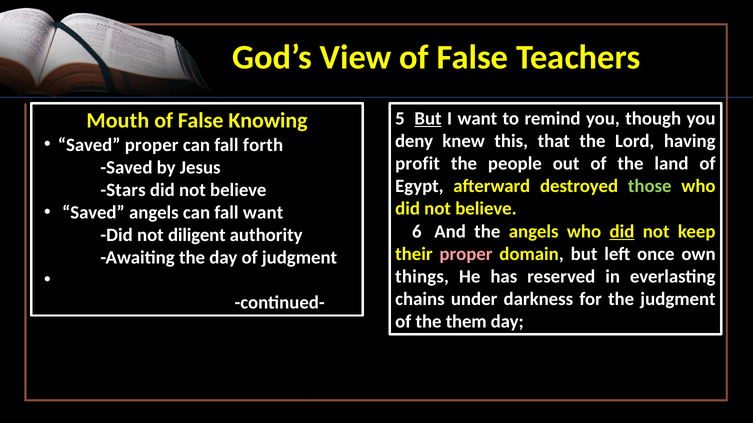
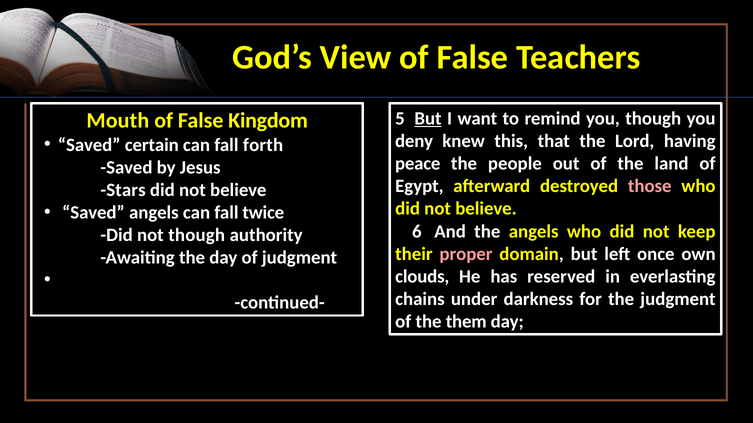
Knowing: Knowing -> Kingdom (268, 121)
Saved proper: proper -> certain (152, 145)
profit: profit -> peace (418, 164)
those colour: light green -> pink (650, 186)
fall want: want -> twice (263, 213)
did underline: present -> none (622, 232)
not diligent: diligent -> though (197, 235)
things: things -> clouds (422, 277)
